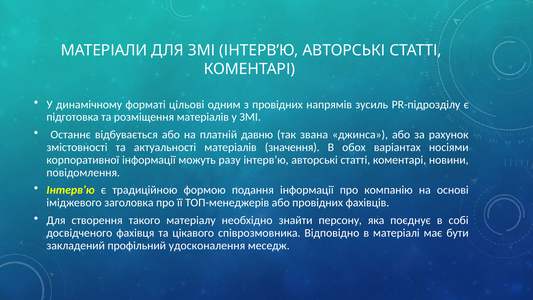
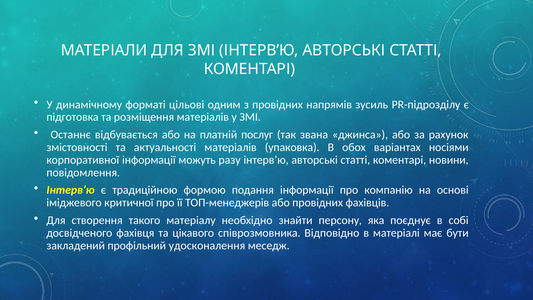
давню: давню -> послуг (257, 135)
значення: значення -> упаковка (292, 147)
заголовка: заголовка -> критичної (129, 203)
